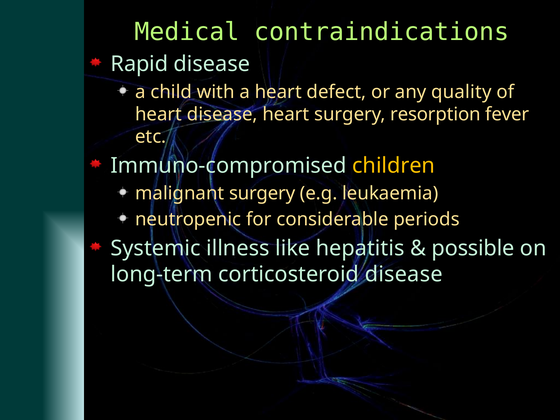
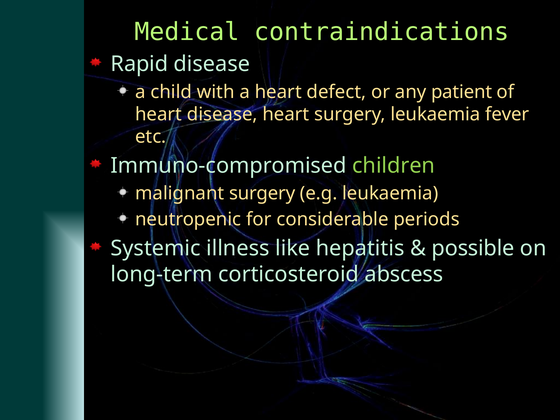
quality: quality -> patient (462, 92)
surgery resorption: resorption -> leukaemia (435, 114)
children colour: yellow -> light green (394, 166)
corticosteroid disease: disease -> abscess (404, 274)
